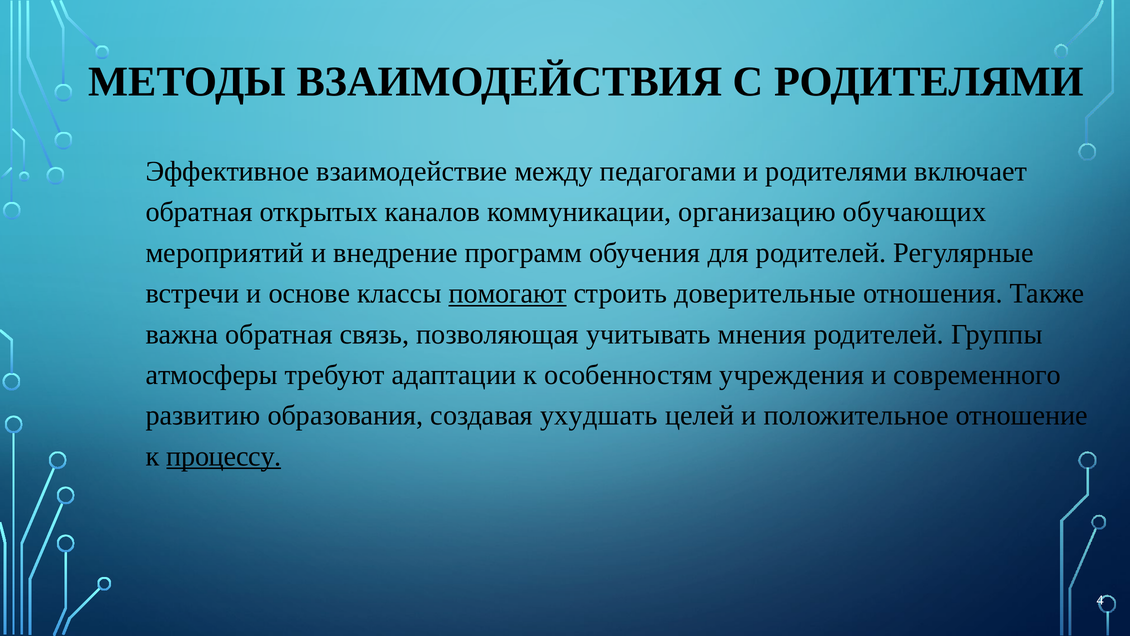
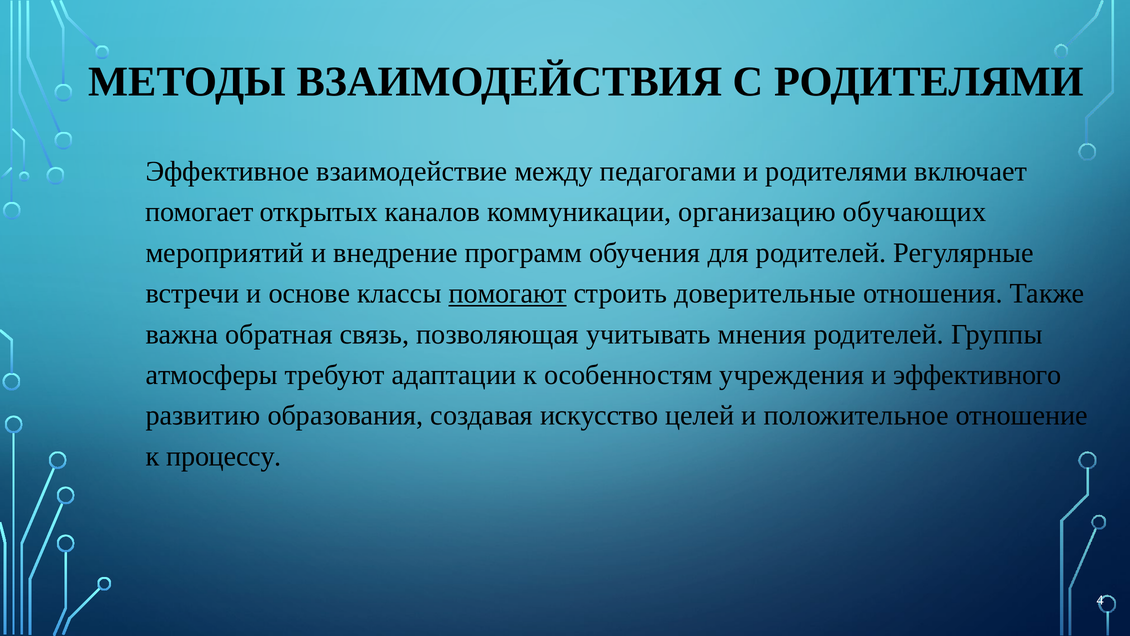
обратная: обратная -> помогает (199, 212)
современного: современного -> эффективного (977, 375)
ухудшать: ухудшать -> искусство (599, 415)
процессу underline: present -> none (224, 456)
